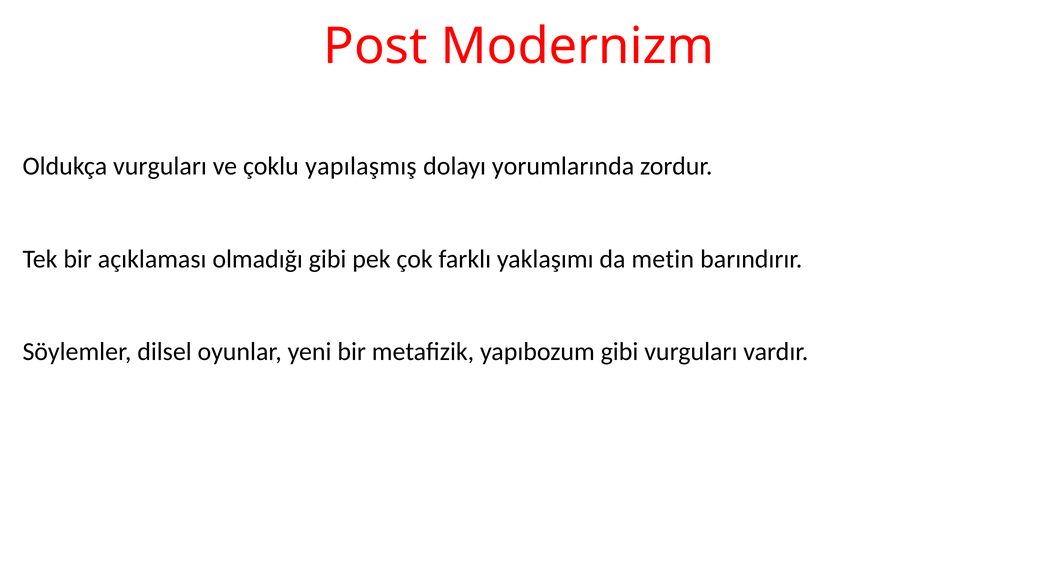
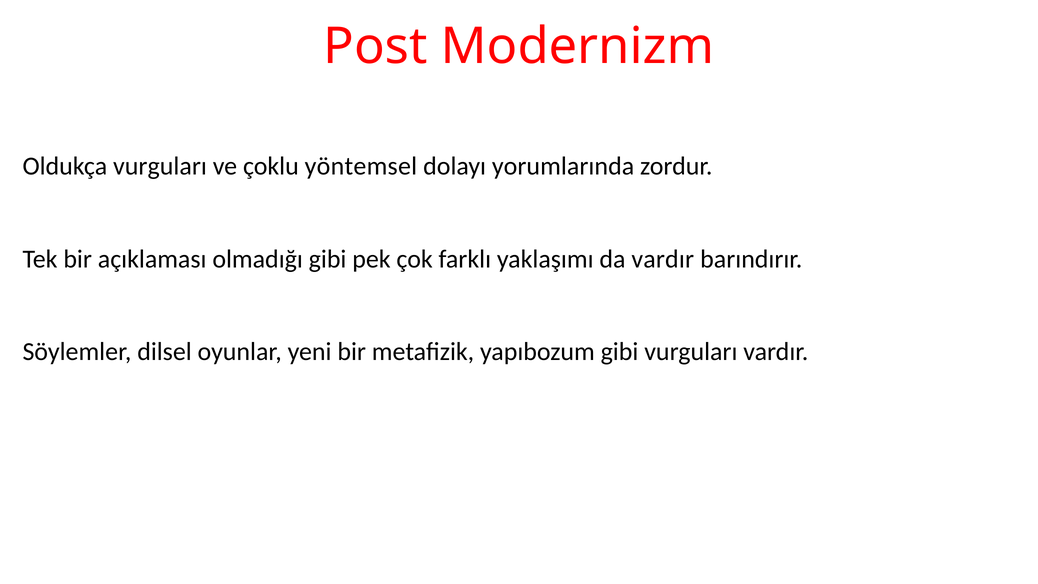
yapılaşmış: yapılaşmış -> yöntemsel (361, 166)
da metin: metin -> vardır (663, 259)
